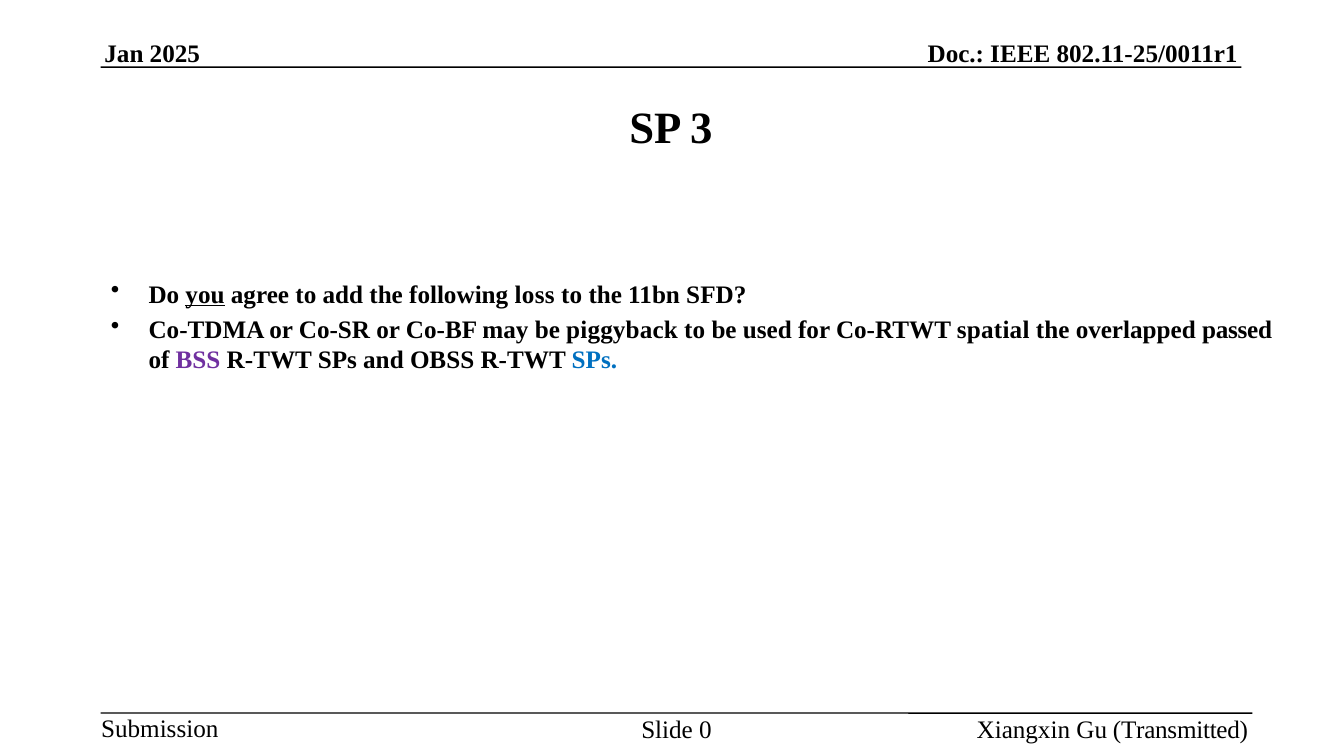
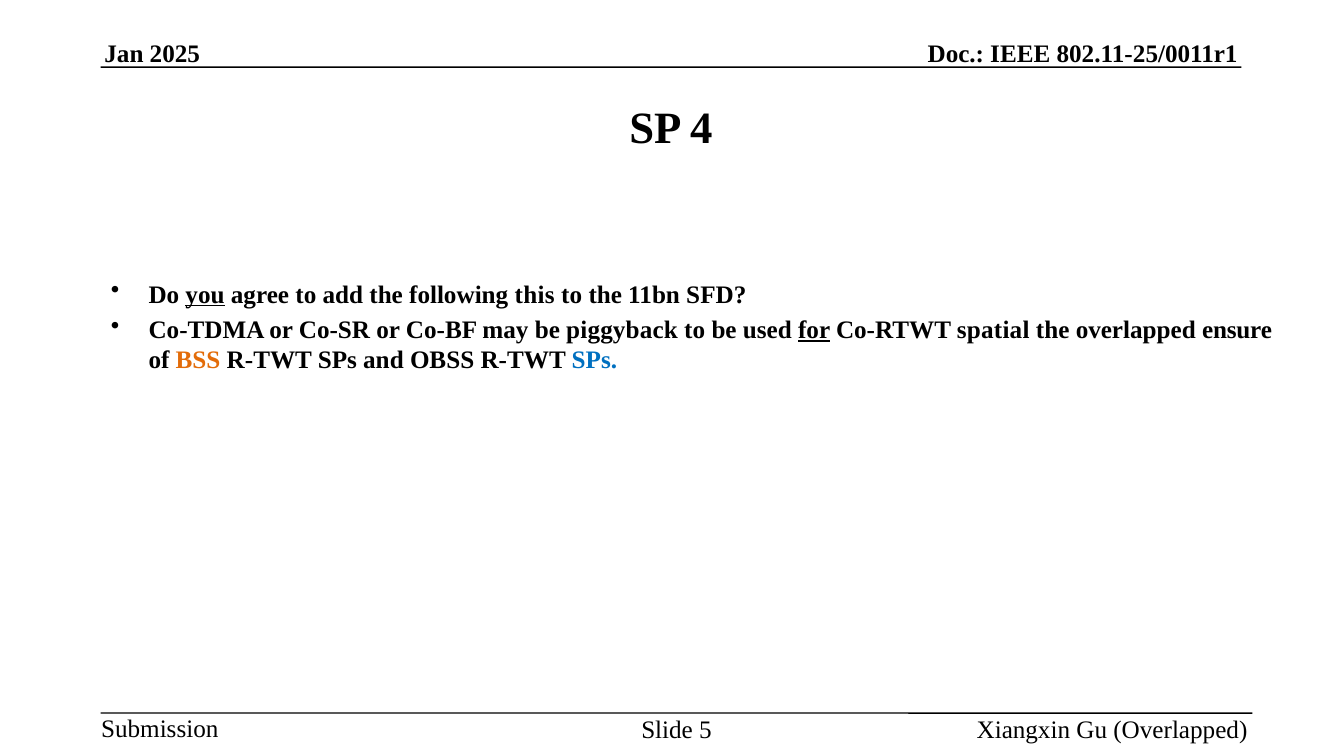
3: 3 -> 4 (701, 129)
loss: loss -> this (535, 295)
for underline: none -> present (814, 330)
passed: passed -> ensure (1237, 330)
BSS colour: purple -> orange (198, 360)
0: 0 -> 5 (705, 730)
Gu Transmitted: Transmitted -> Overlapped (1180, 730)
